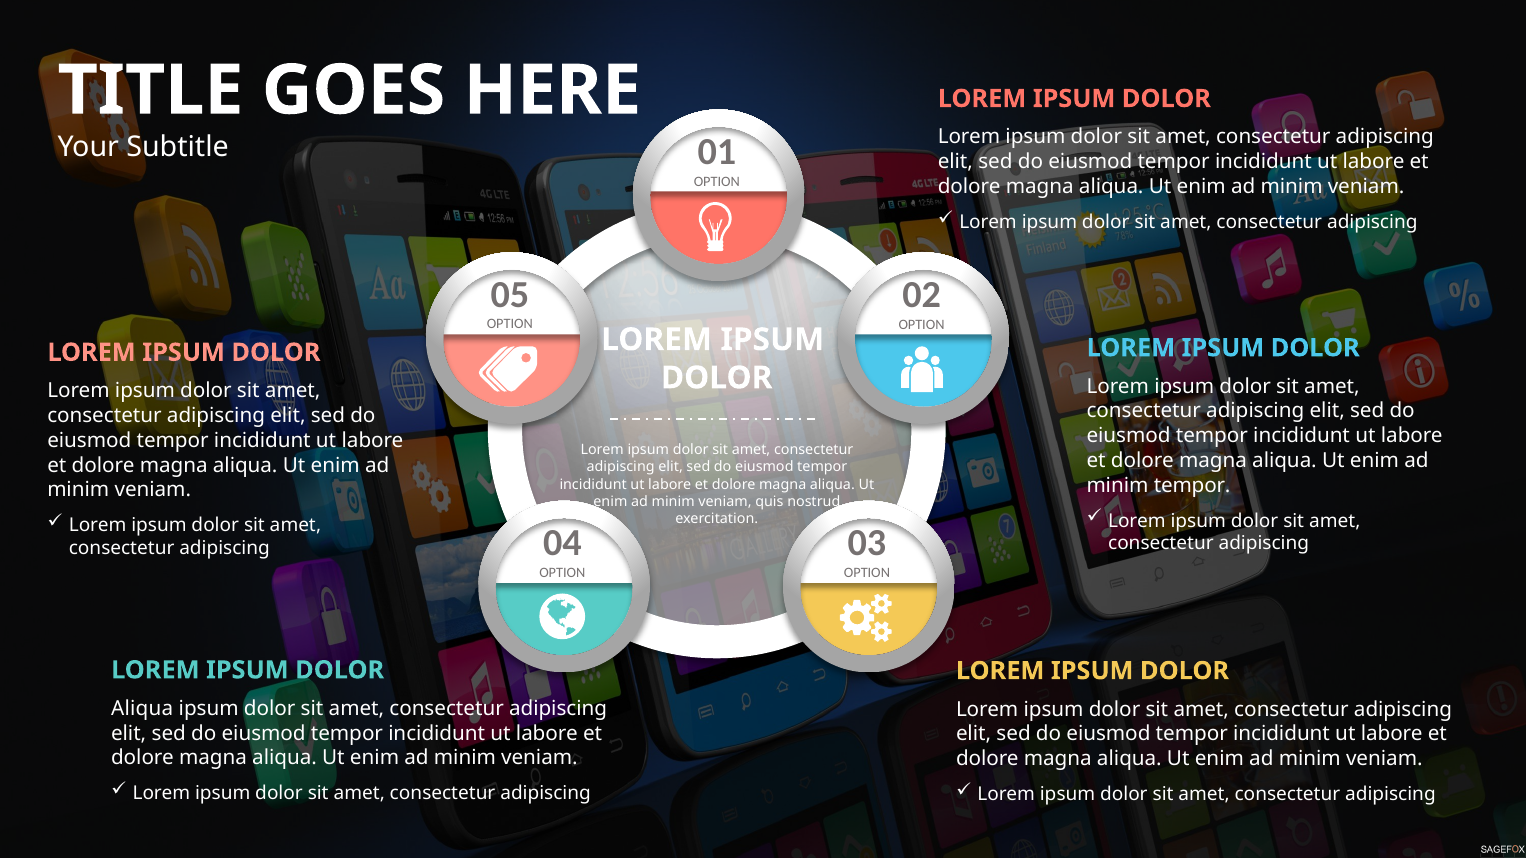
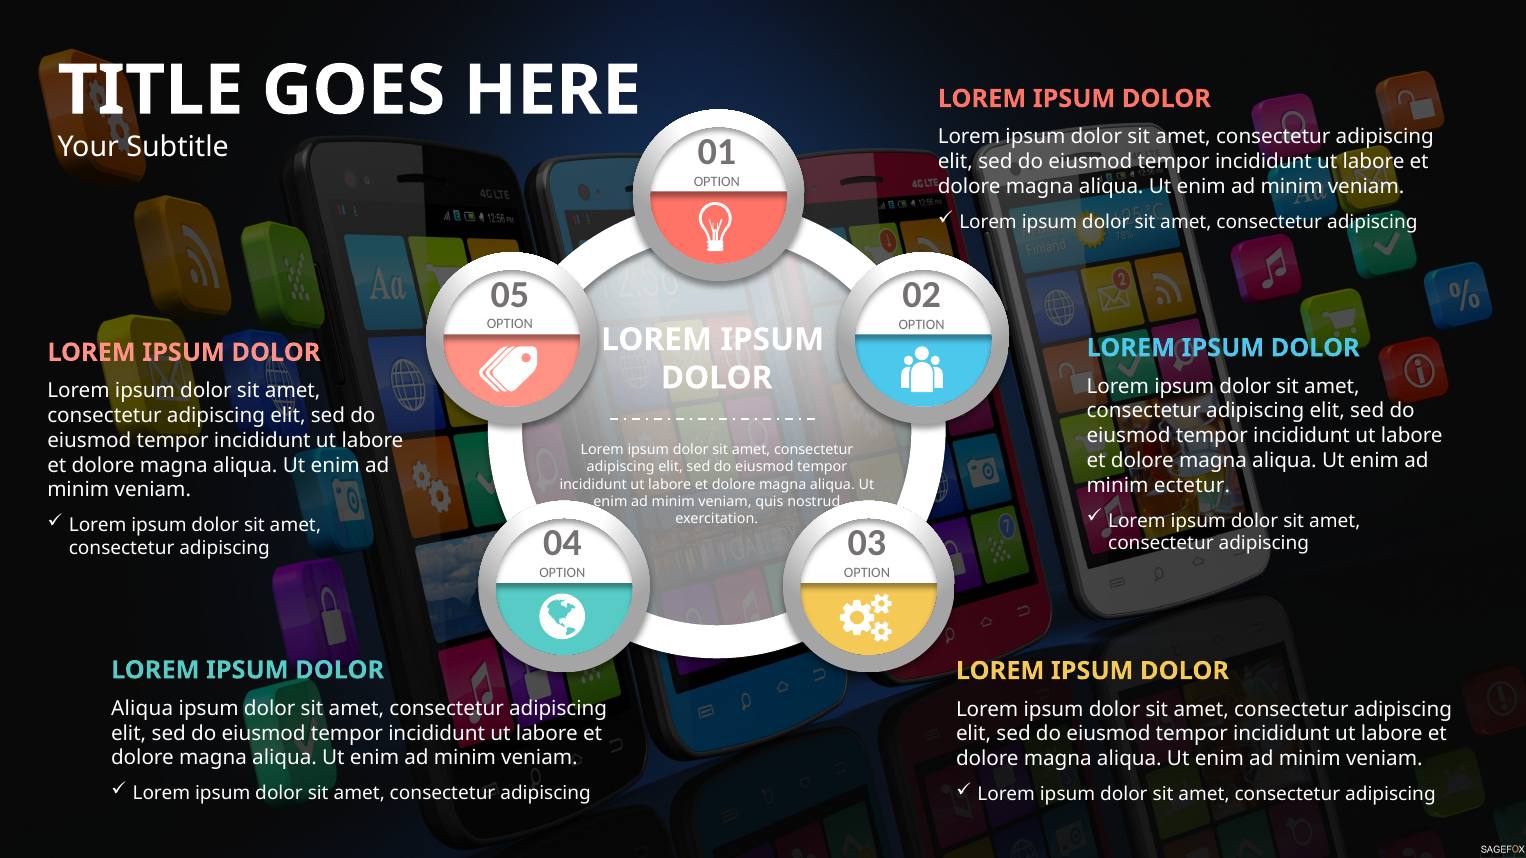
minim tempor: tempor -> ectetur (1192, 486)
